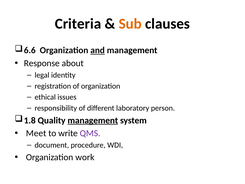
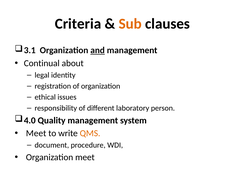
6.6: 6.6 -> 3.1 (30, 50)
Response: Response -> Continual (42, 63)
1.8: 1.8 -> 4.0 (30, 120)
management underline: present -> none (93, 120)
QMS colour: purple -> orange (90, 133)
Organization work: work -> meet (85, 157)
